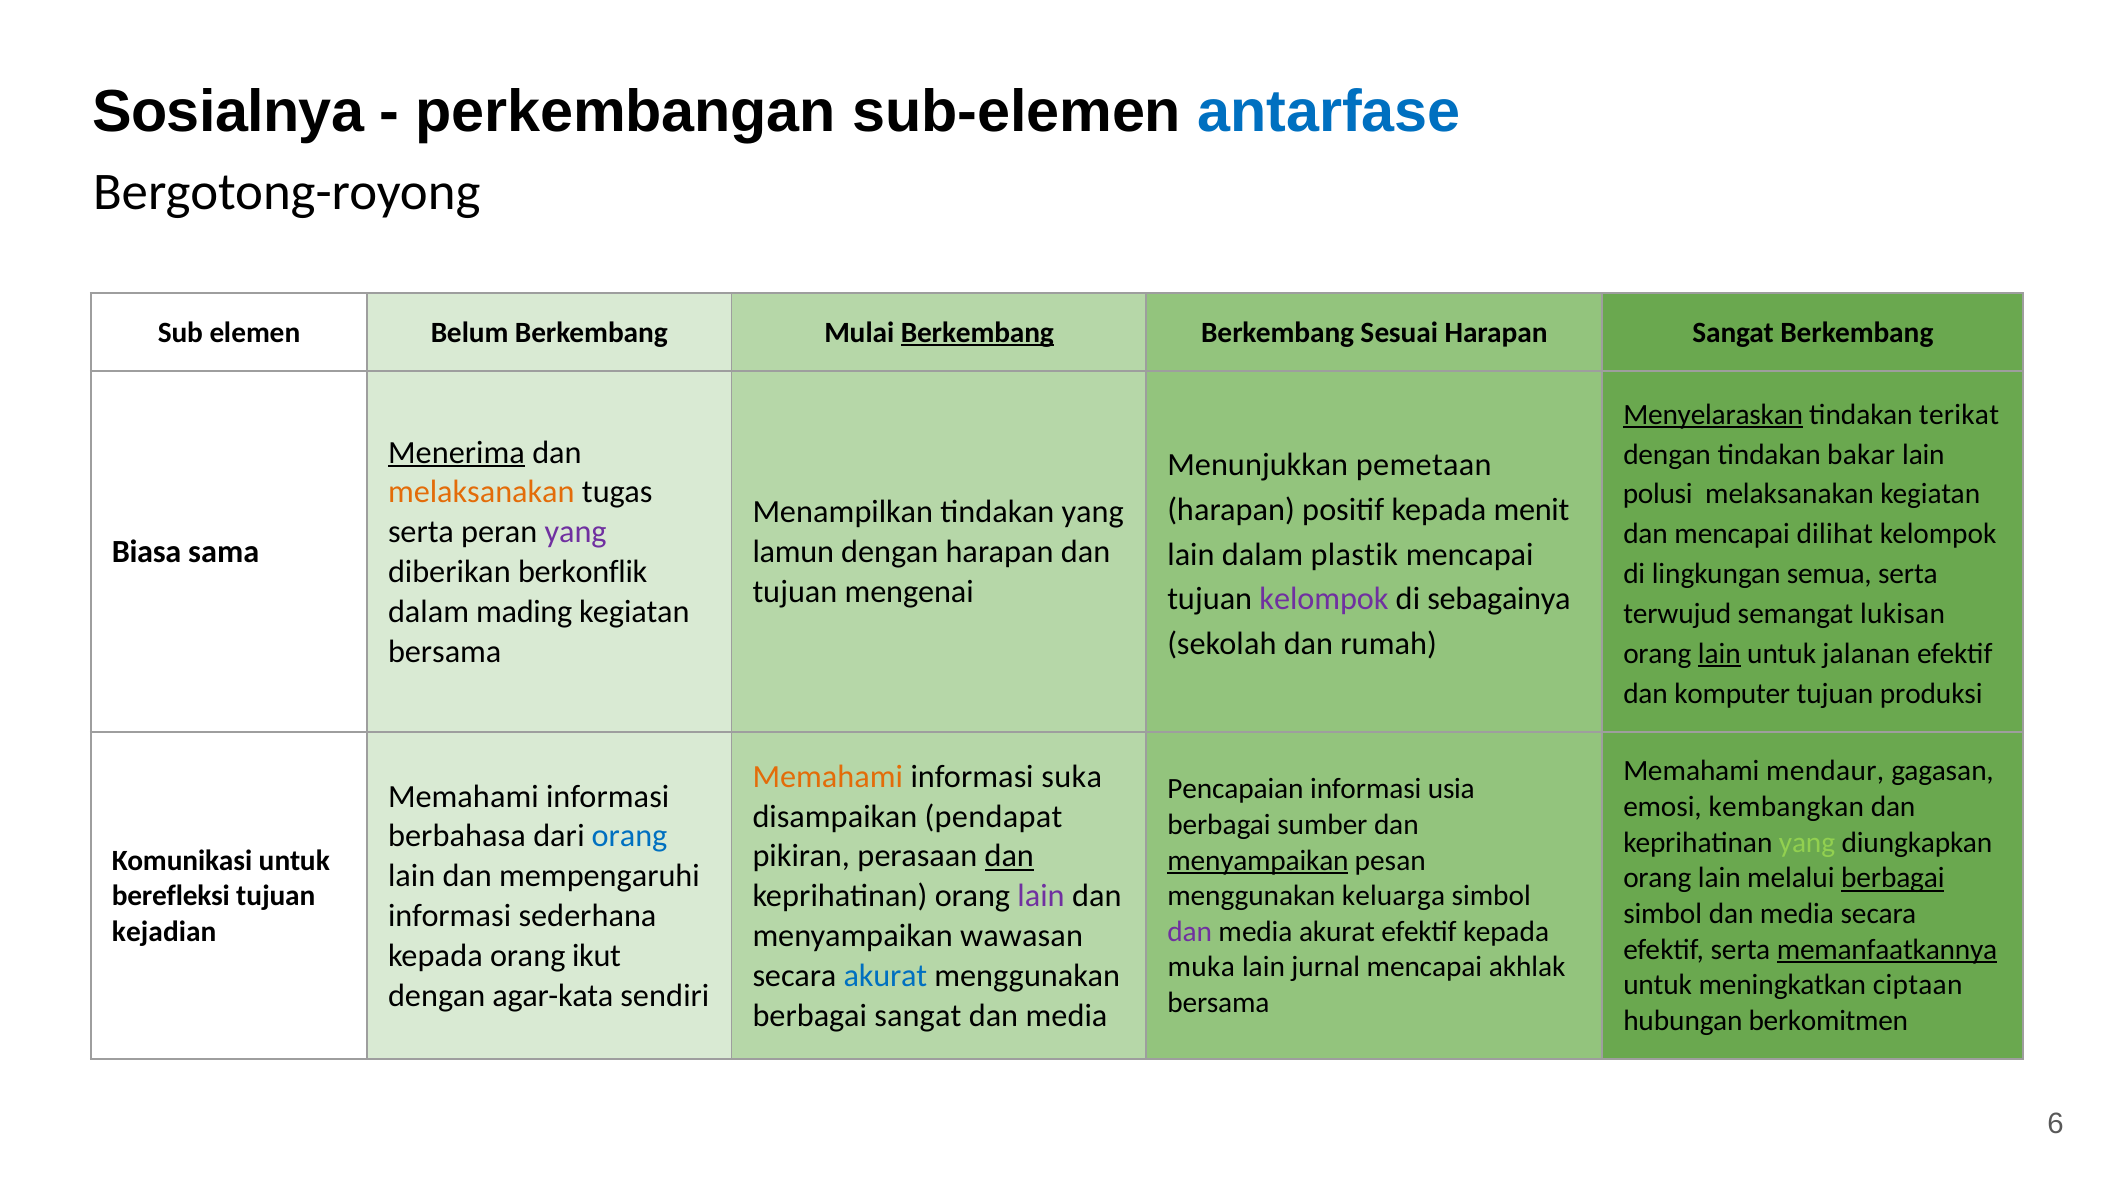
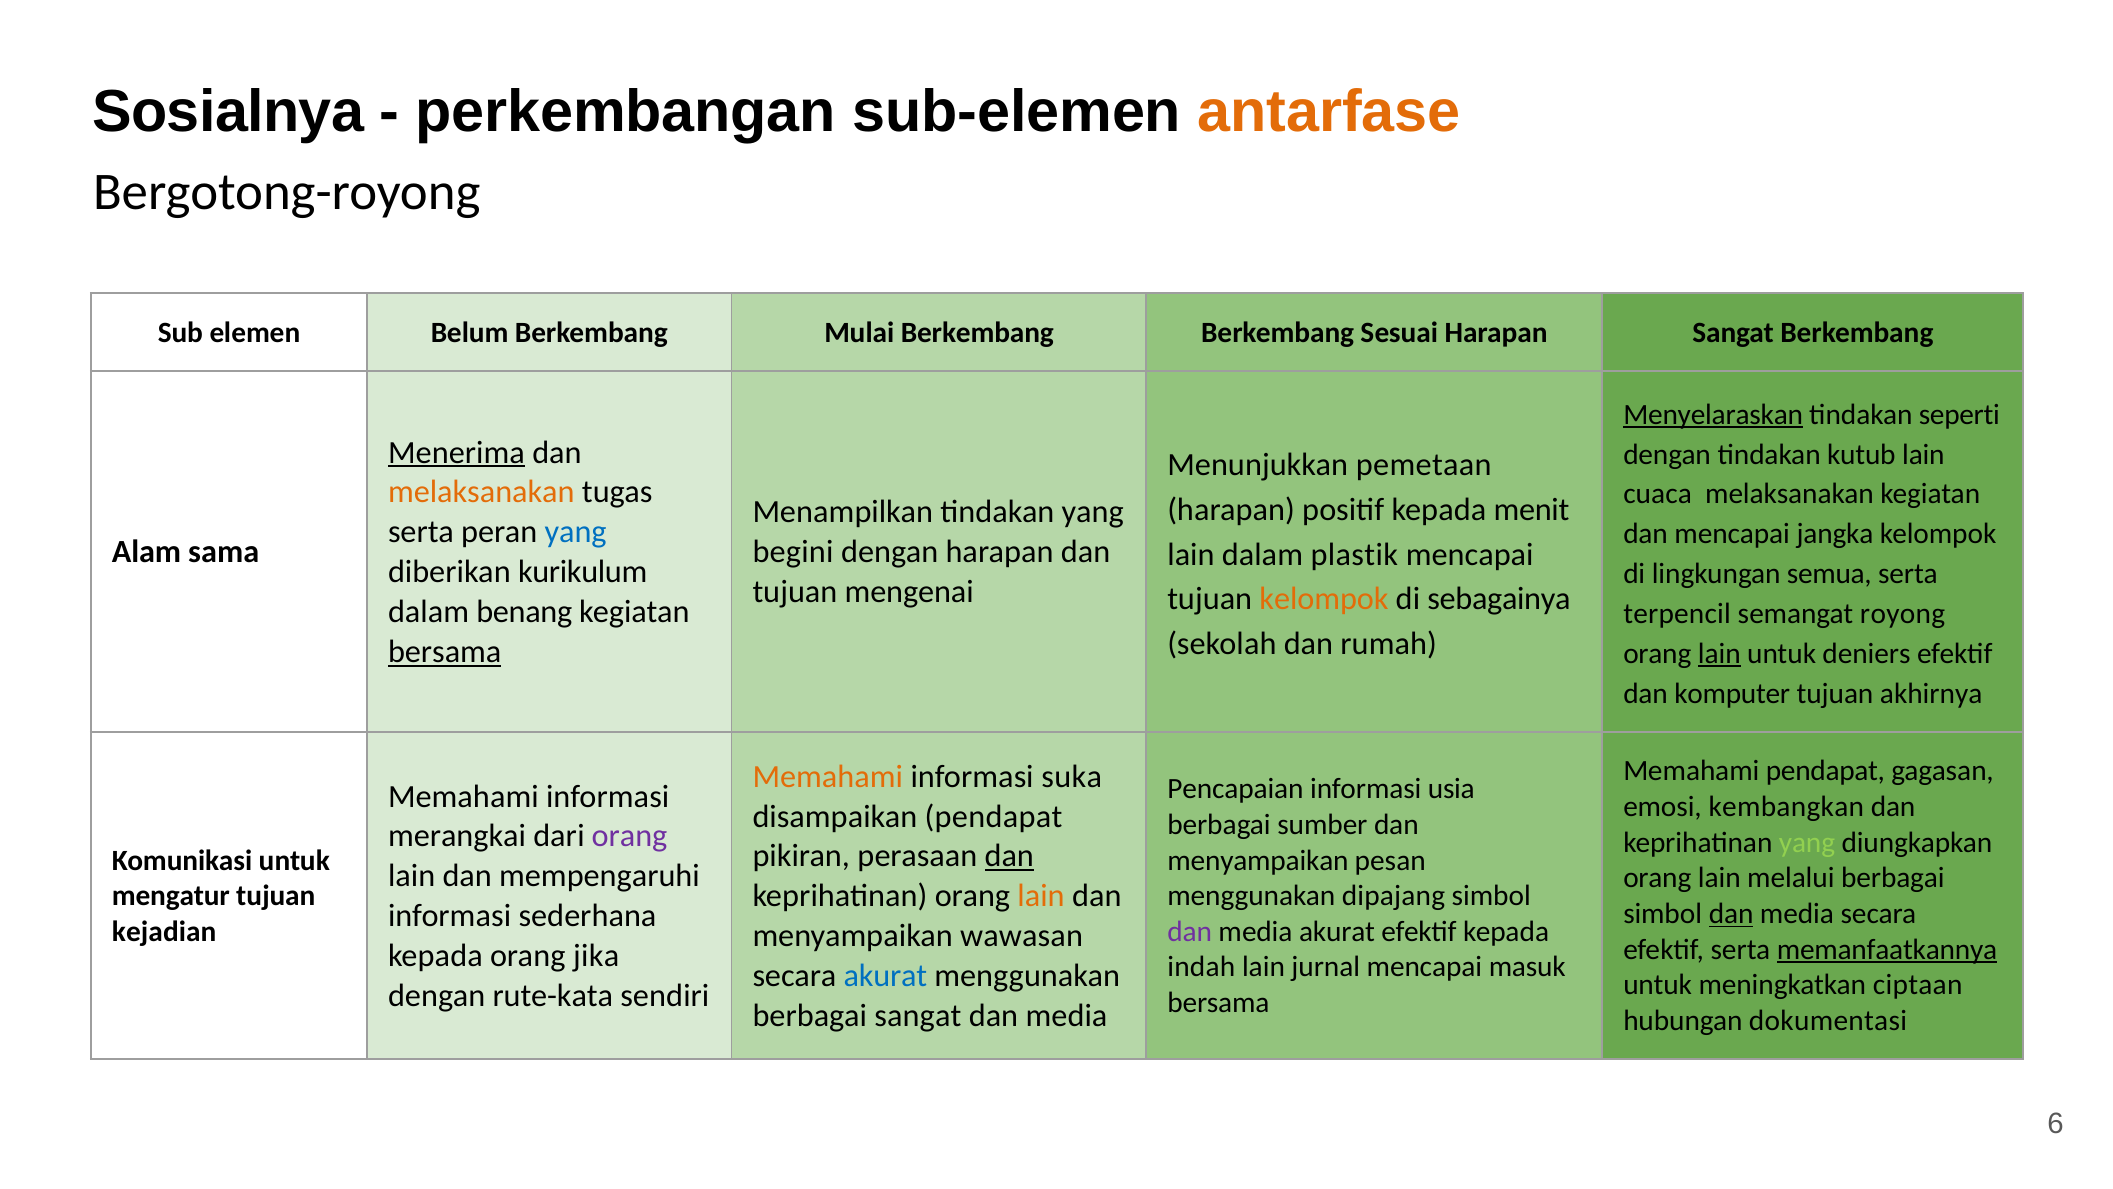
antarfase colour: blue -> orange (1329, 111)
Berkembang underline: present -> none (977, 332)
terikat: terikat -> seperti (1959, 414)
bakar: bakar -> kutub (1861, 454)
polusi: polusi -> cuaca (1658, 494)
yang colour: purple -> blue (576, 532)
dilihat: dilihat -> jangka (1835, 534)
Biasa: Biasa -> Alam (146, 552)
lamun: lamun -> begini (793, 552)
berkonflik: berkonflik -> kurikulum (583, 572)
kelompok colour: purple -> orange (1324, 599)
mading: mading -> benang (524, 612)
terwujud: terwujud -> terpencil (1677, 614)
lukisan: lukisan -> royong (1903, 614)
bersama underline: none -> present (445, 651)
jalanan: jalanan -> deniers (1866, 653)
produksi: produksi -> akhirnya (1931, 693)
Memahami mendaur: mendaur -> pendapat (1825, 771)
berbahasa: berbahasa -> merangkai (457, 836)
orang colour: blue -> purple (630, 836)
menyampaikan underline: present -> none (1258, 860)
berbagai underline: present -> none (1893, 878)
lain colour: purple -> orange (1041, 896)
berefleksi: berefleksi -> mengatur (171, 896)
keluarga: keluarga -> dipajang (1393, 896)
dan underline: none -> present (1731, 913)
ikut: ikut -> jika (596, 956)
muka: muka -> indah (1201, 967)
akhlak: akhlak -> masuk (1527, 967)
agar-kata: agar-kata -> rute-kata (553, 995)
berkomitmen: berkomitmen -> dokumentasi (1828, 1020)
